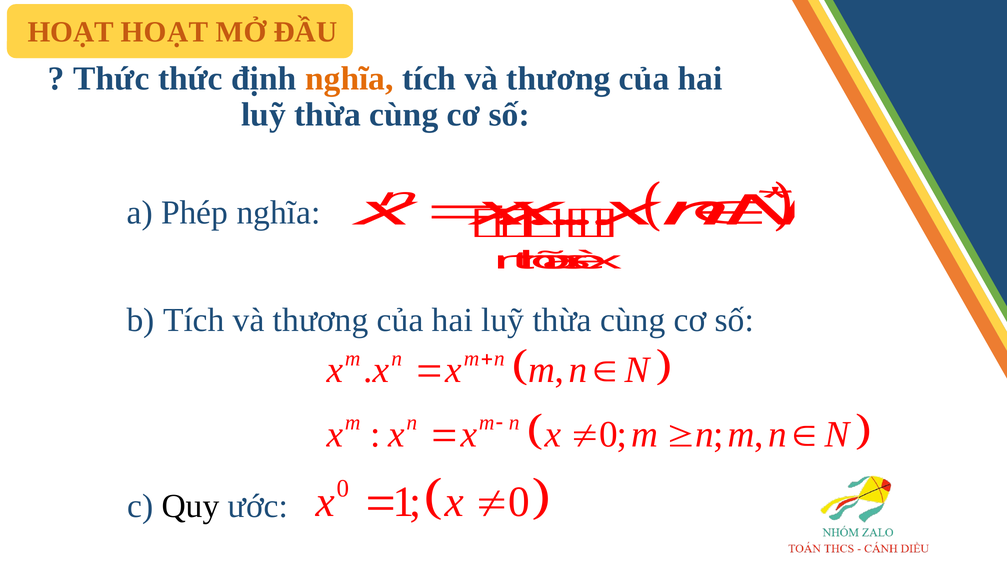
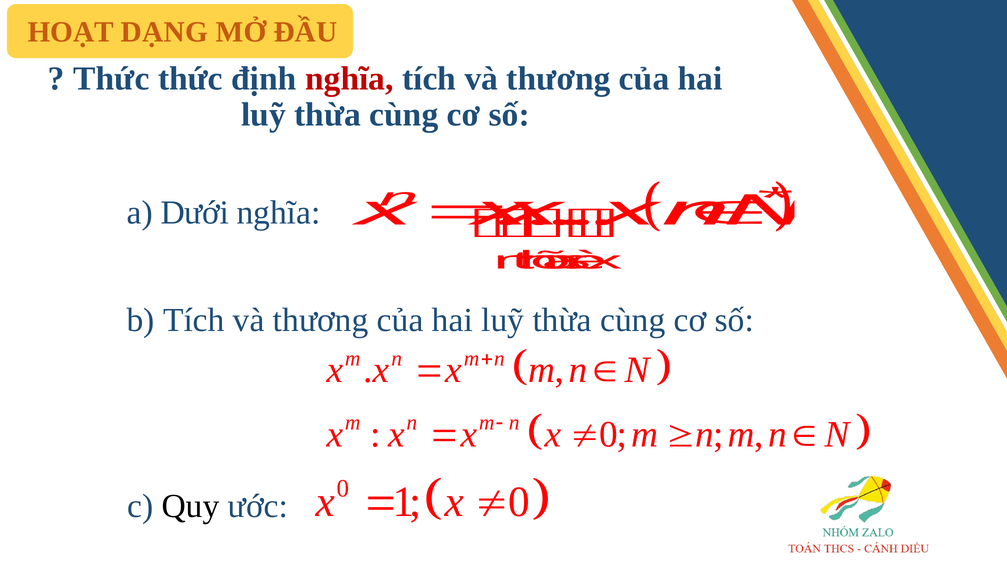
HOẠT HOẠT: HOẠT -> DẠNG (164, 32)
nghĩa colour: orange -> red (349, 78)
Phép: Phép -> Dưới (195, 212)
